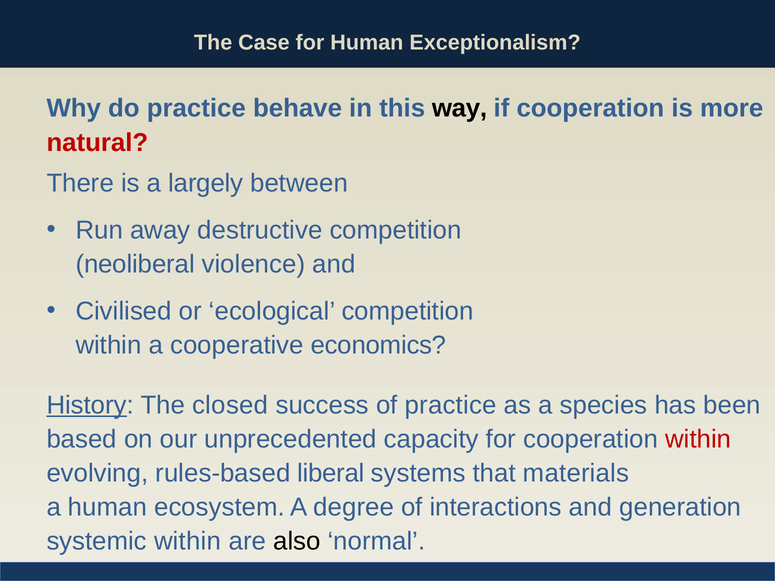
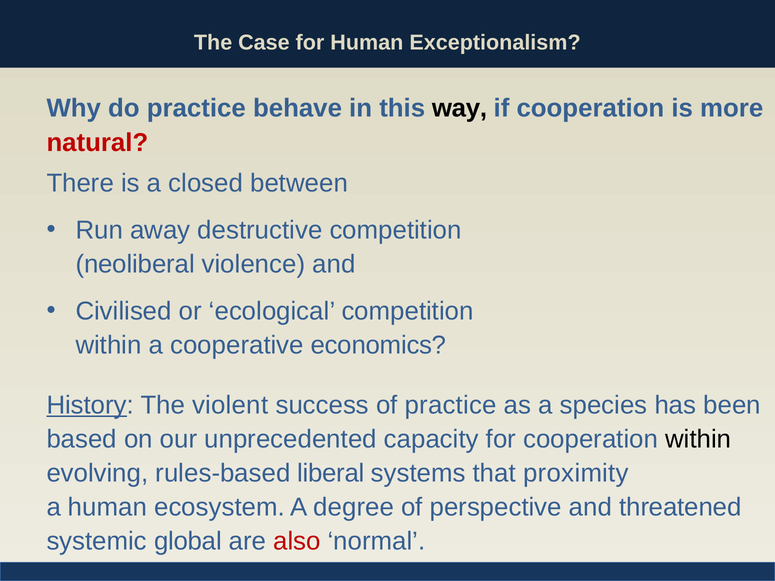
largely: largely -> closed (206, 183)
closed: closed -> violent (230, 405)
within colour: red -> black (698, 439)
materials: materials -> proximity (576, 473)
interactions: interactions -> perspective (496, 507)
generation: generation -> threatened (680, 507)
systemic within: within -> global (188, 542)
also colour: black -> red (297, 542)
